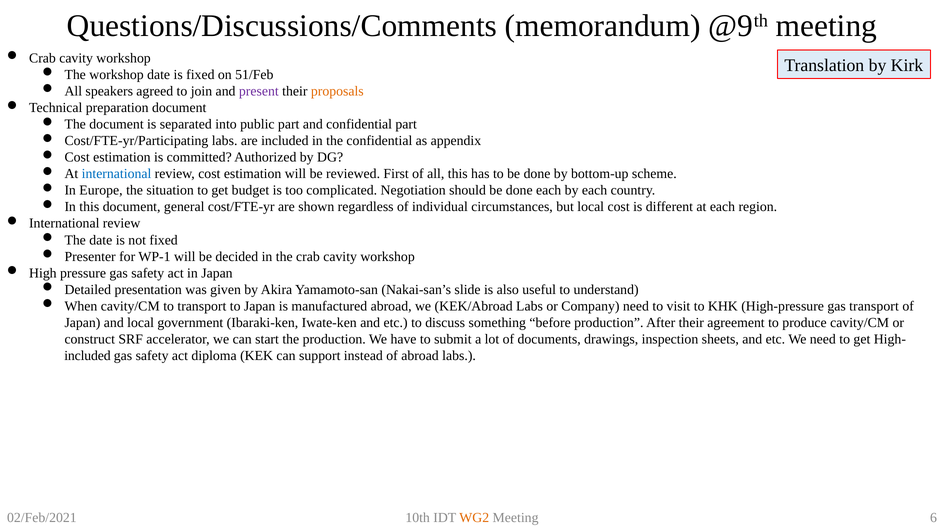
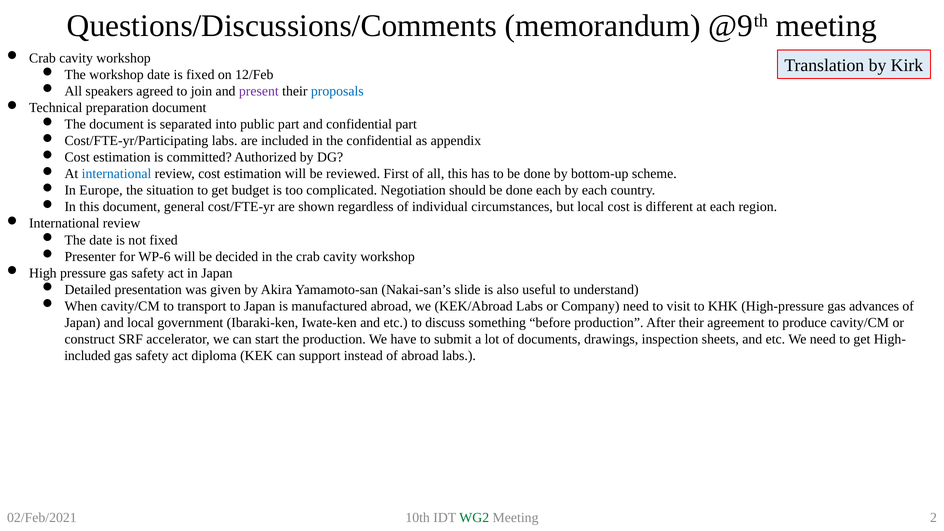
51/Feb: 51/Feb -> 12/Feb (254, 75)
proposals colour: orange -> blue (337, 91)
WP-1: WP-1 -> WP-6 (155, 256)
gas transport: transport -> advances (874, 306)
WG2 colour: orange -> green (474, 518)
6: 6 -> 2 (934, 518)
